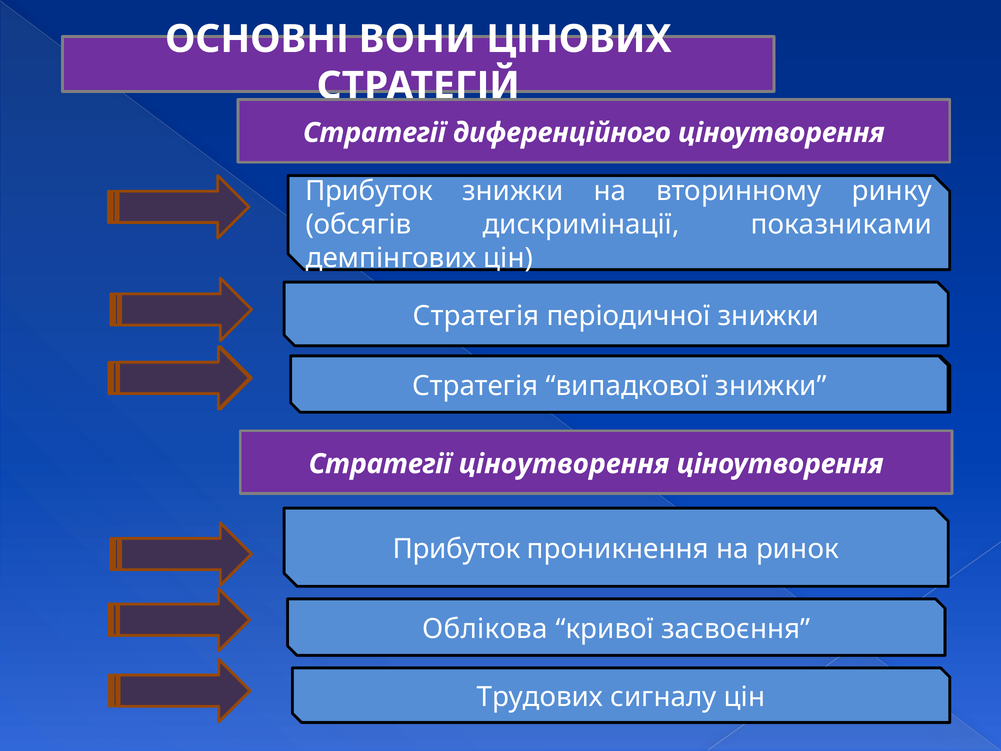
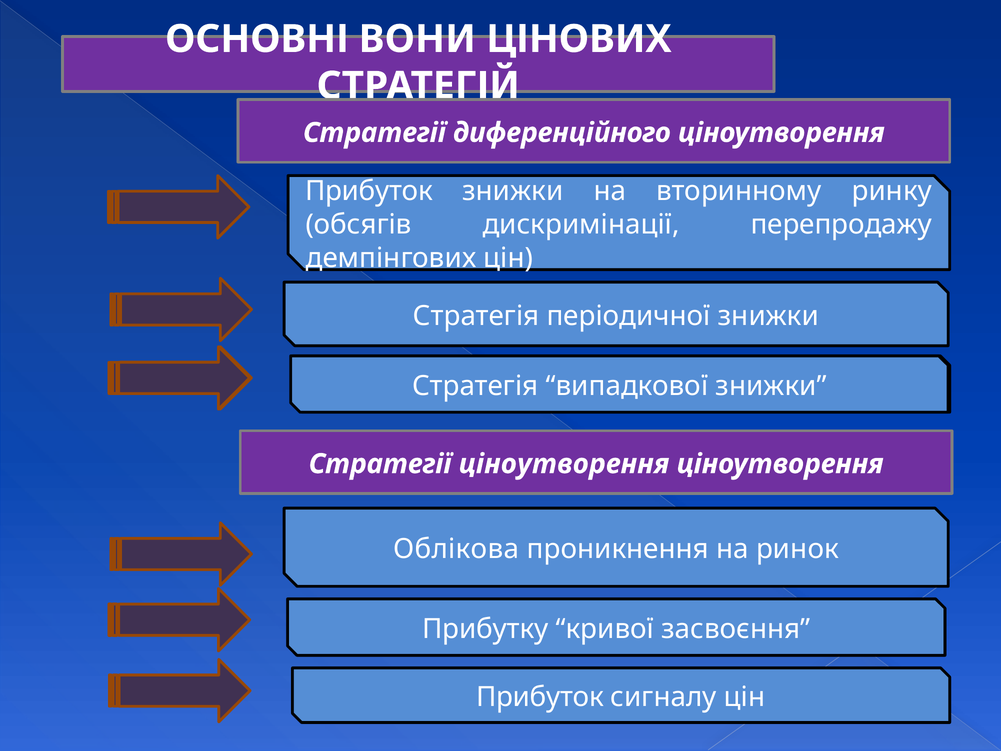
показниками: показниками -> перепродажу (841, 224)
Прибуток: Прибуток -> Облікова (456, 549)
Облікова: Облікова -> Прибутку (485, 629)
Трудових: Трудових -> Прибуток (540, 697)
